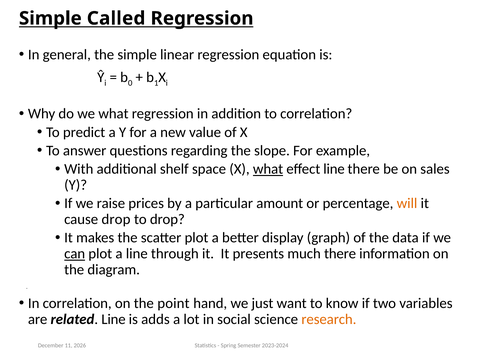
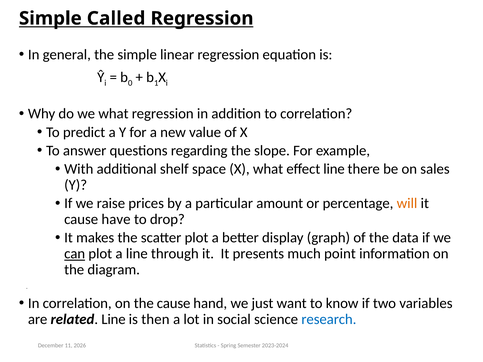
what underline: present -> none (268, 169)
cause drop: drop -> have (116, 220)
much there: there -> point (340, 254)
the point: point -> cause (174, 303)
adds: adds -> then (155, 319)
research colour: orange -> blue (329, 319)
